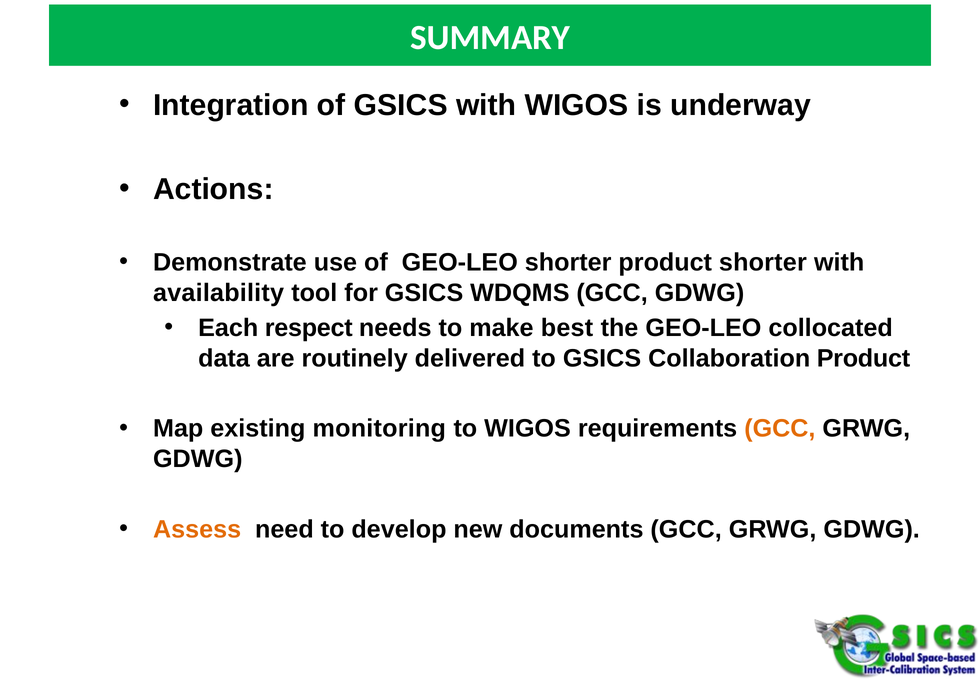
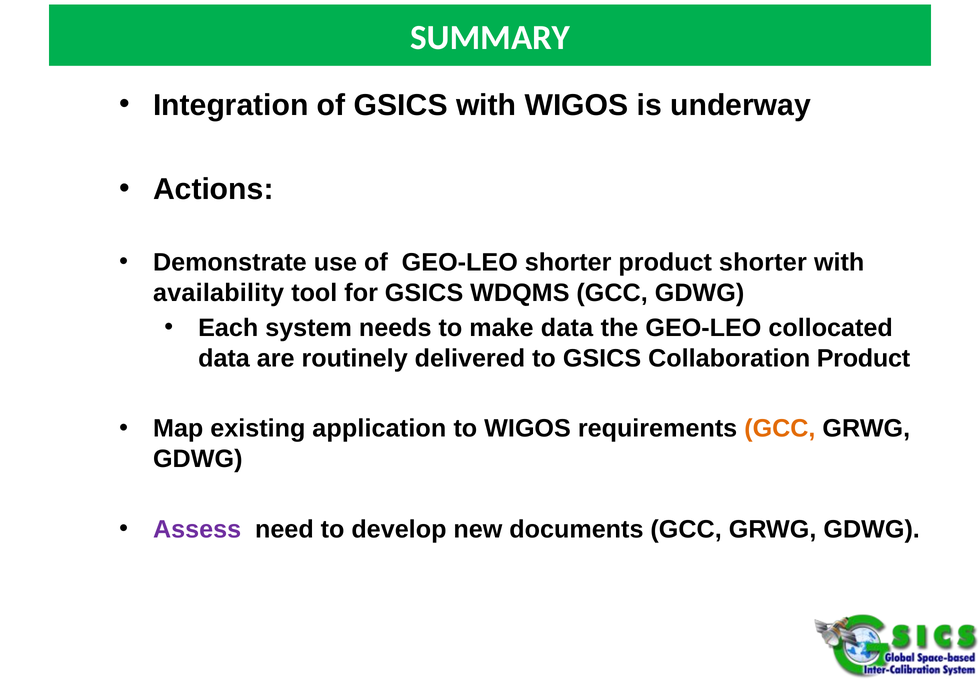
respect: respect -> system (309, 328)
make best: best -> data (567, 328)
monitoring: monitoring -> application (379, 428)
Assess colour: orange -> purple (197, 529)
